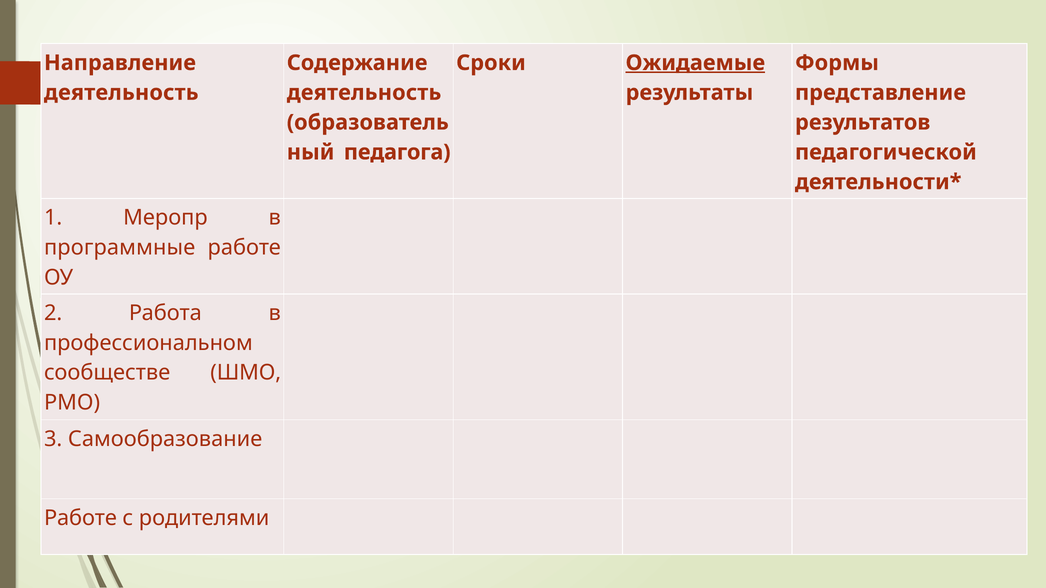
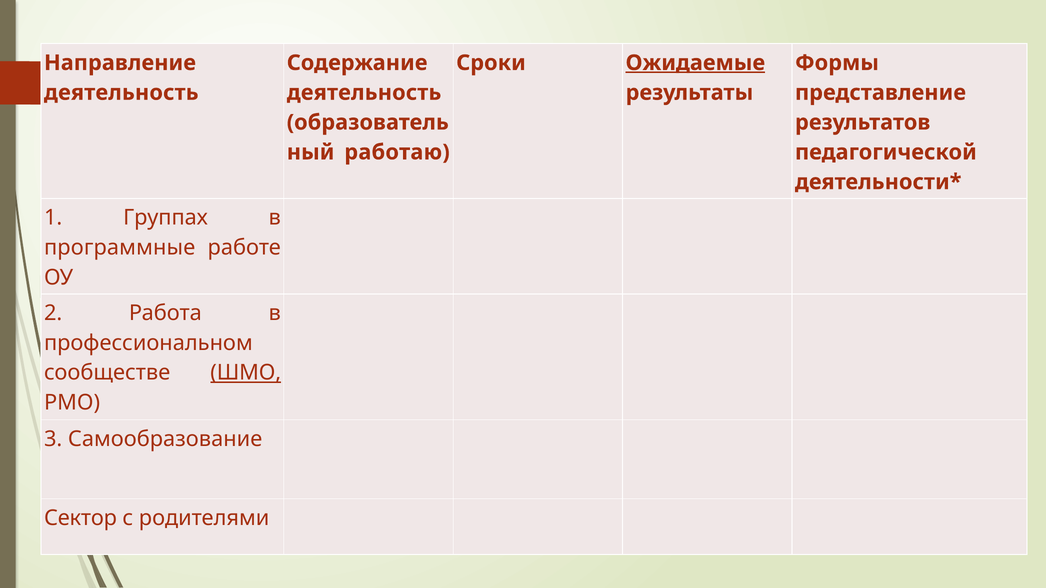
педагога: педагога -> работаю (397, 152)
Меропр: Меропр -> Группах (165, 218)
ШМО underline: none -> present (246, 373)
Работе: Работе -> Сектор (80, 518)
